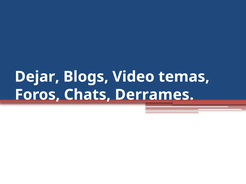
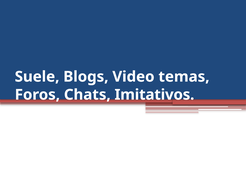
Dejar: Dejar -> Suele (37, 77)
Derrames: Derrames -> Imitativos (154, 95)
